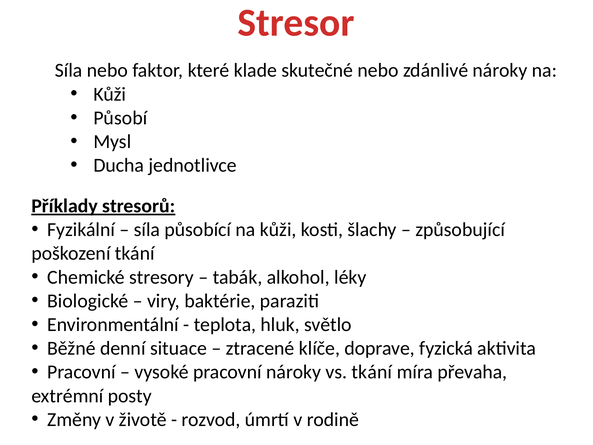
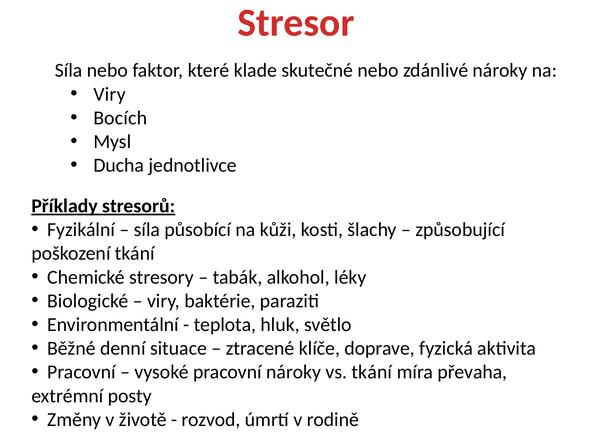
Kůži: Kůži -> Viry (110, 94)
Působí: Působí -> Bocích (120, 118)
